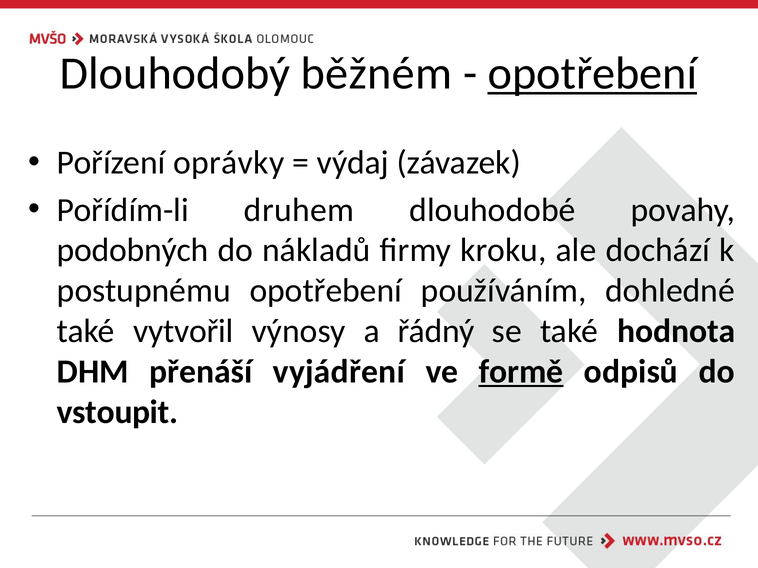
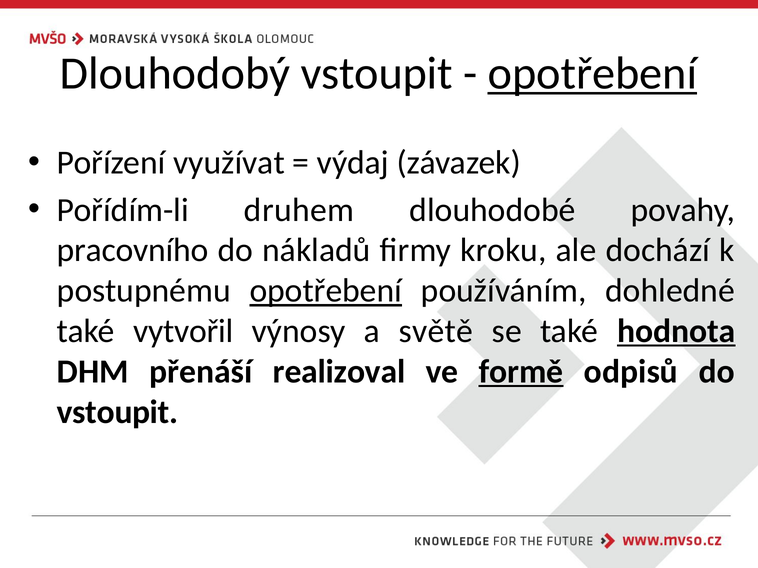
Dlouhodobý běžném: běžném -> vstoupit (377, 73)
oprávky: oprávky -> využívat (229, 163)
podobných: podobných -> pracovního (133, 251)
opotřebení underline: none -> present (326, 291)
řádný: řádný -> světě (436, 331)
hodnota underline: none -> present (676, 331)
vyjádření: vyjádření -> realizoval (339, 372)
